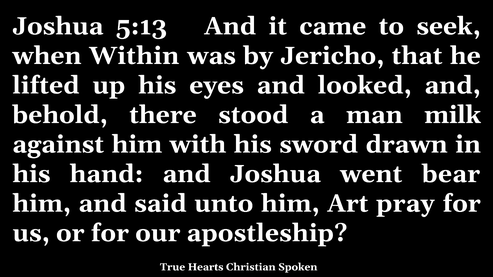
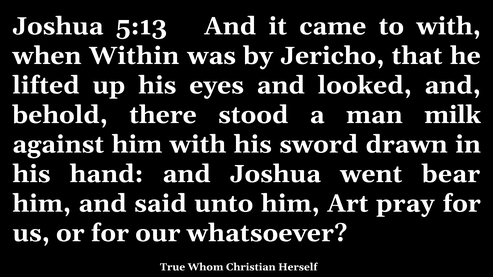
to seek: seek -> with (449, 26)
apostleship: apostleship -> whatsoever (267, 233)
Hearts: Hearts -> Whom (206, 267)
Spoken: Spoken -> Herself (298, 267)
